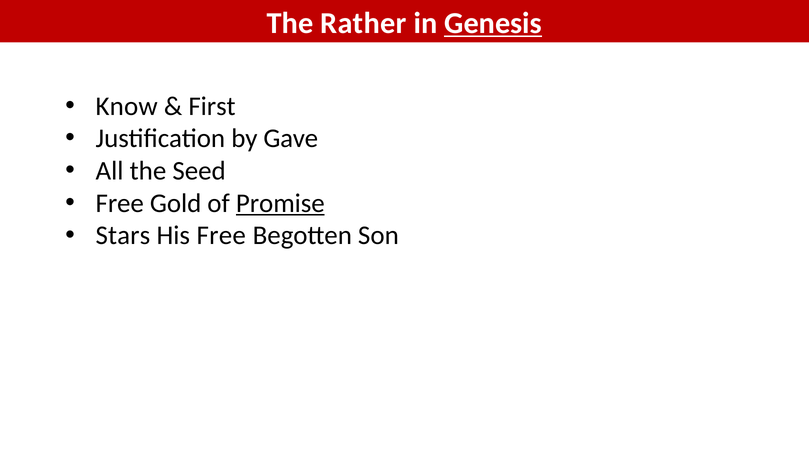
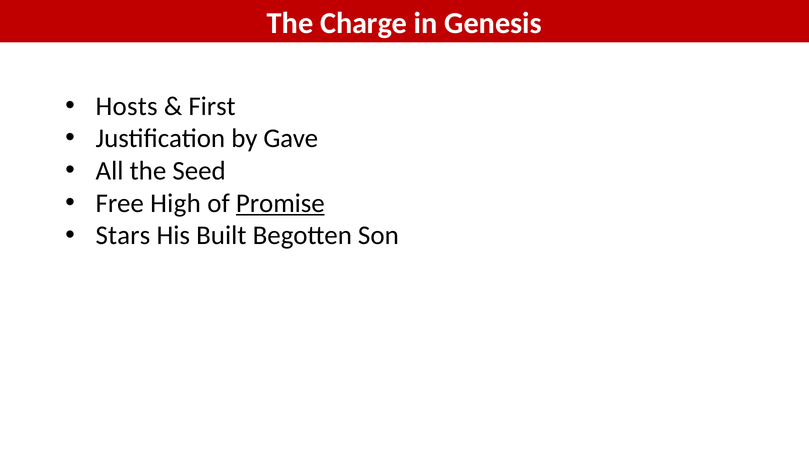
Rather: Rather -> Charge (364, 23)
Genesis underline: present -> none (493, 23)
Know: Know -> Hosts (127, 106)
Gold: Gold -> High (175, 203)
His Free: Free -> Built (221, 236)
